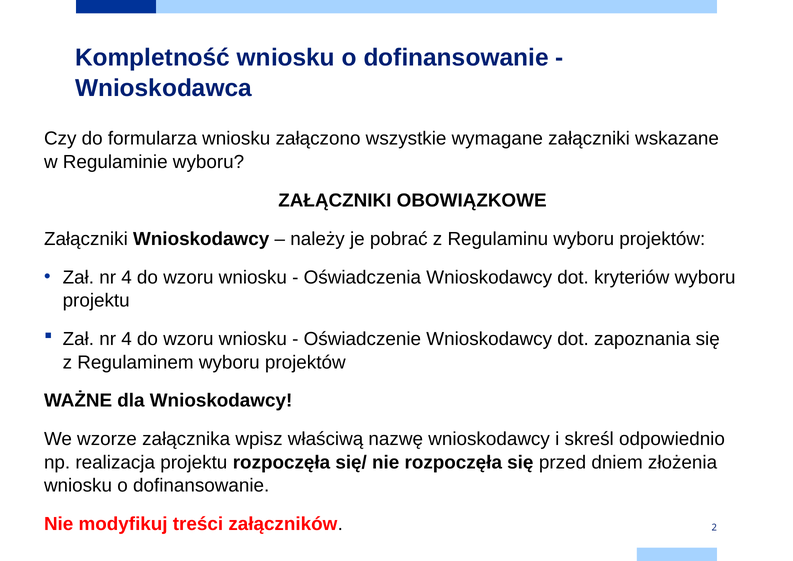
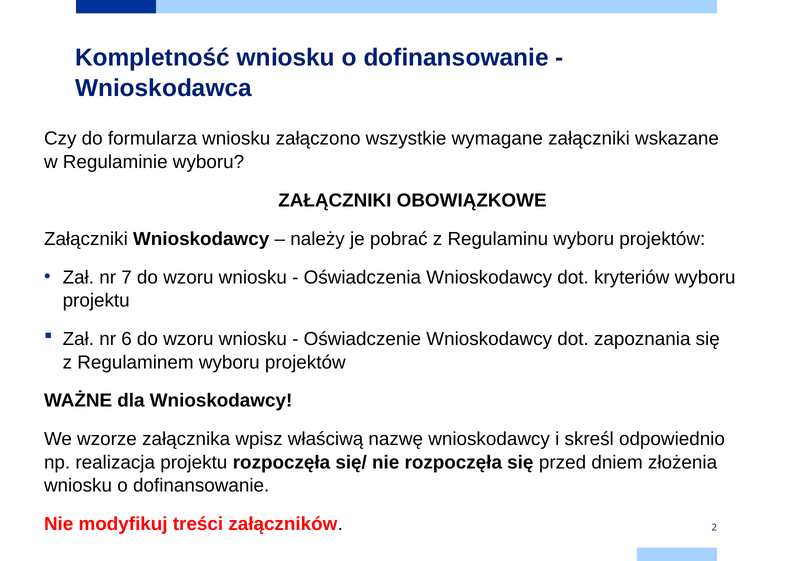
4: 4 -> 7 (127, 277)
4: 4 -> 6 (127, 339)
